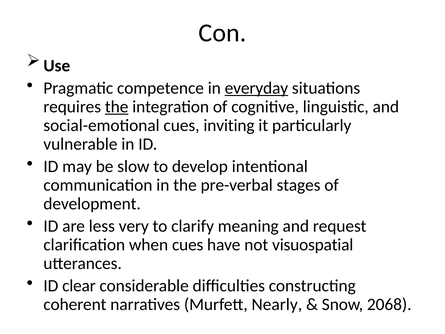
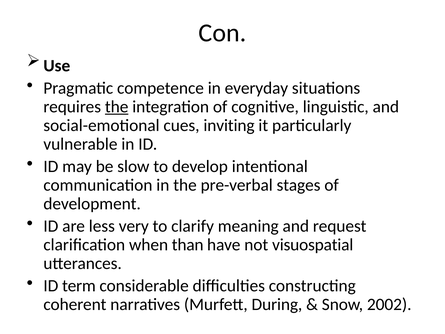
everyday underline: present -> none (256, 88)
when cues: cues -> than (188, 245)
clear: clear -> term (79, 286)
Nearly: Nearly -> During (277, 304)
2068: 2068 -> 2002 (389, 304)
